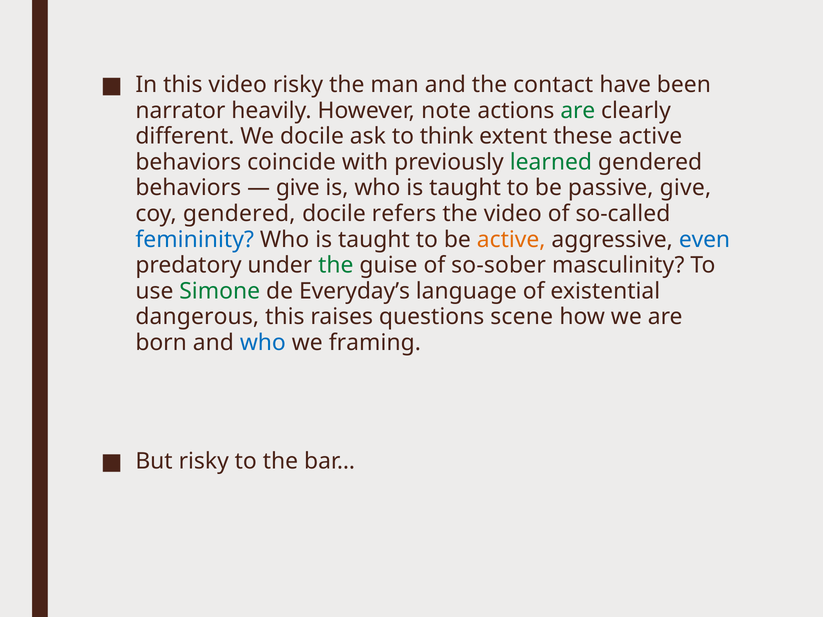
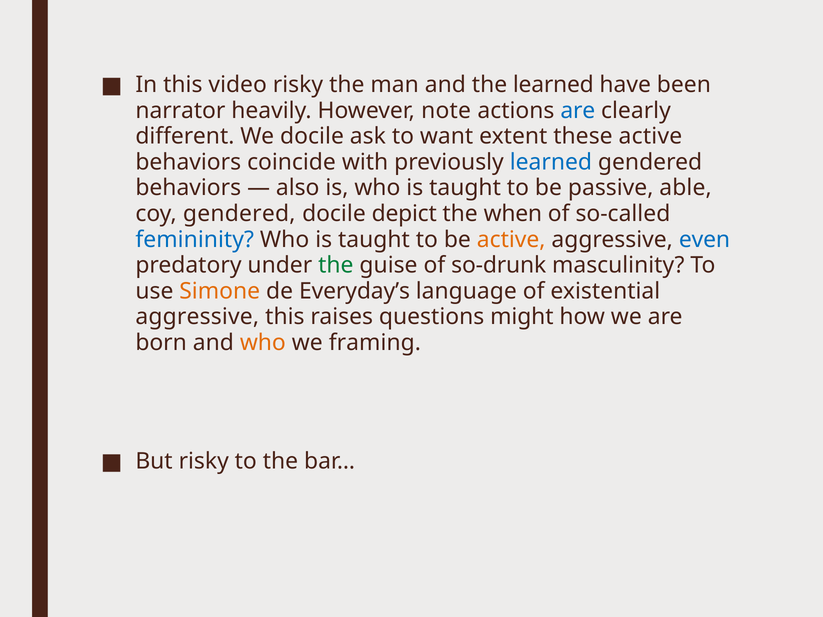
the contact: contact -> learned (553, 85)
are colour: green -> blue (578, 111)
think: think -> want (447, 136)
learned colour: green -> blue (551, 162)
give: give -> also (298, 188)
passive give: give -> able (686, 188)
refers: refers -> depict (404, 214)
the video: video -> when (513, 214)
so-sober: so-sober -> so-drunk (499, 265)
Simone colour: green -> orange (220, 291)
dangerous: dangerous -> aggressive (197, 317)
scene: scene -> might (522, 317)
who colour: blue -> orange (263, 343)
